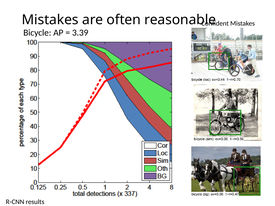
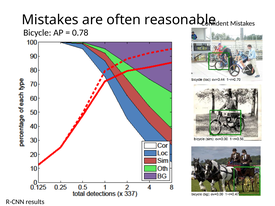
3.39: 3.39 -> 0.78 (80, 33)
